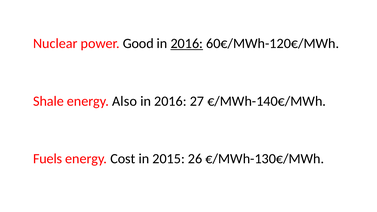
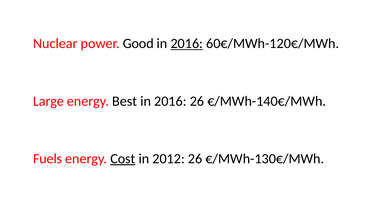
Shale: Shale -> Large (49, 101)
Also: Also -> Best (125, 101)
2016 27: 27 -> 26 (197, 101)
Cost underline: none -> present (123, 159)
2015: 2015 -> 2012 (169, 159)
